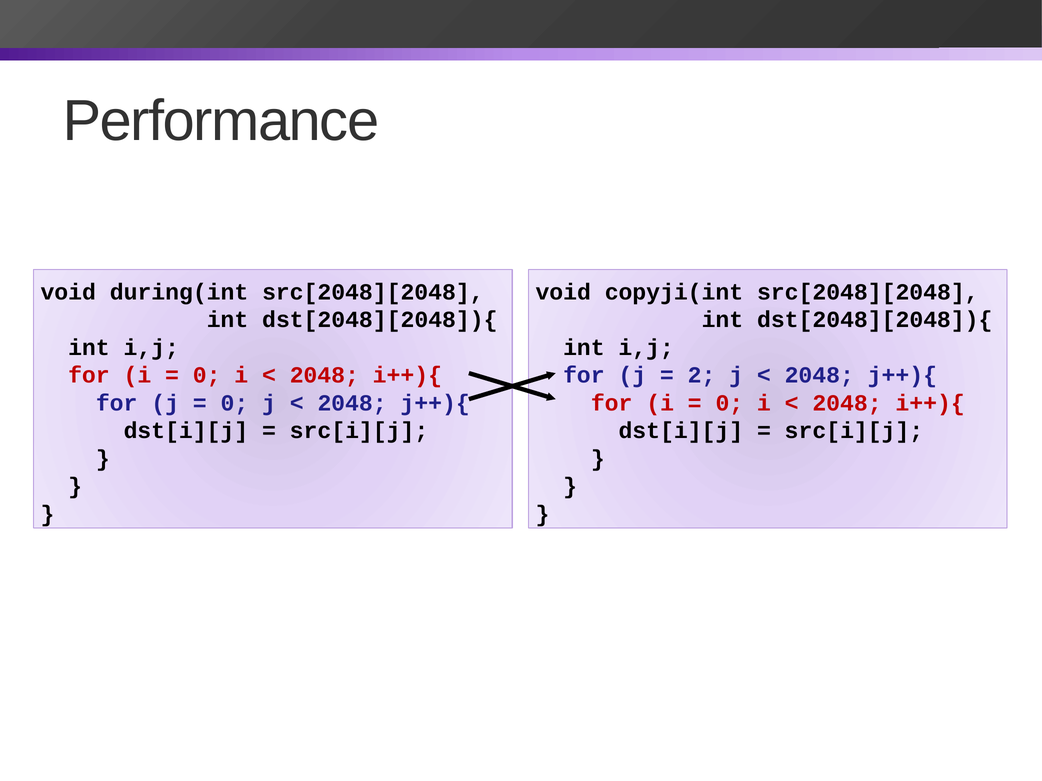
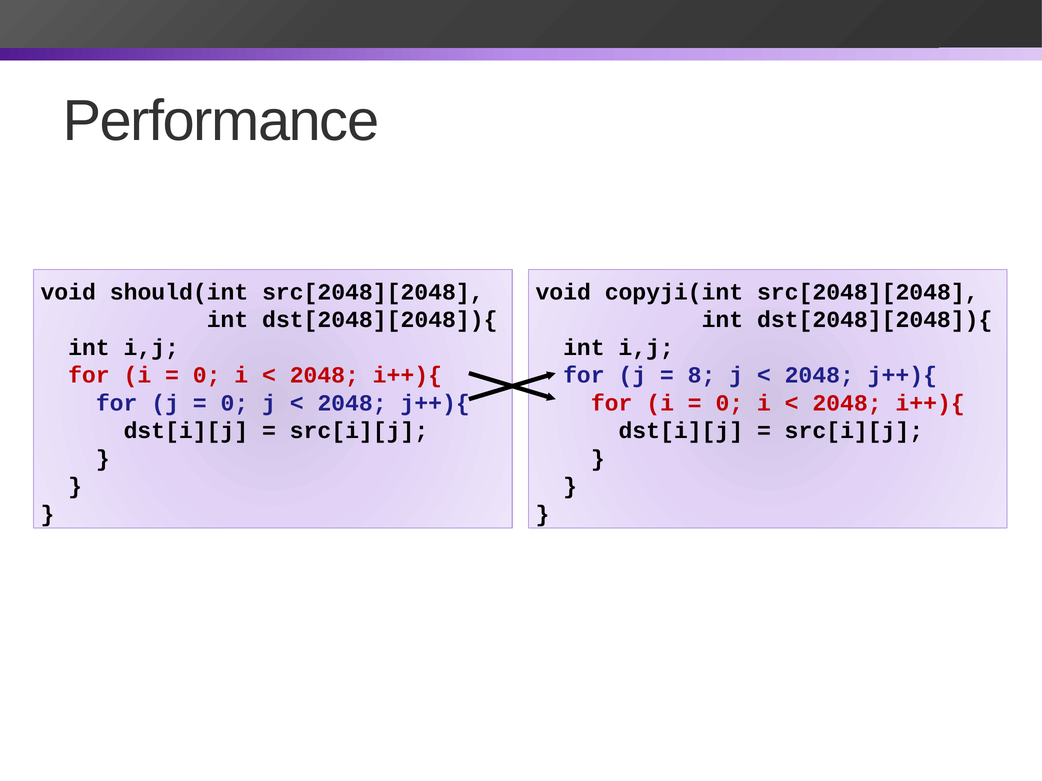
during(int: during(int -> should(int (179, 292)
2: 2 -> 8 (702, 376)
